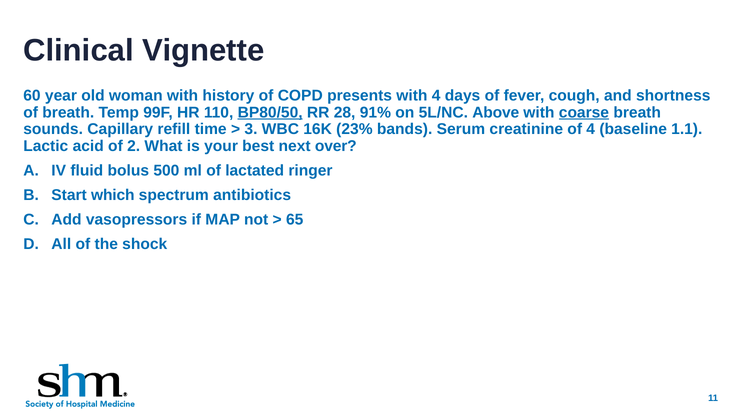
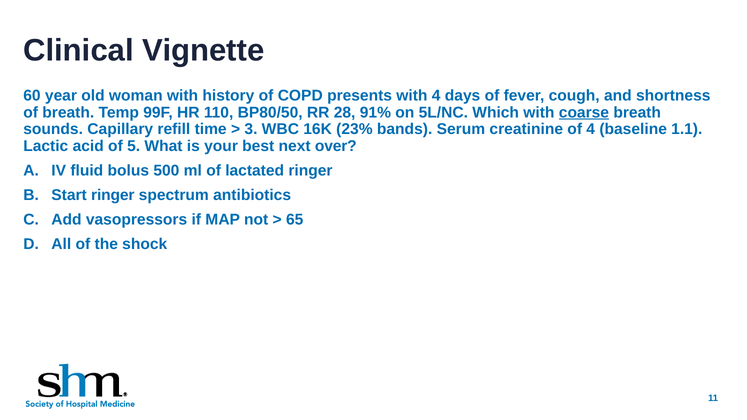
BP80/50 underline: present -> none (270, 112)
Above: Above -> Which (496, 112)
2: 2 -> 5 (134, 146)
Start which: which -> ringer (113, 195)
